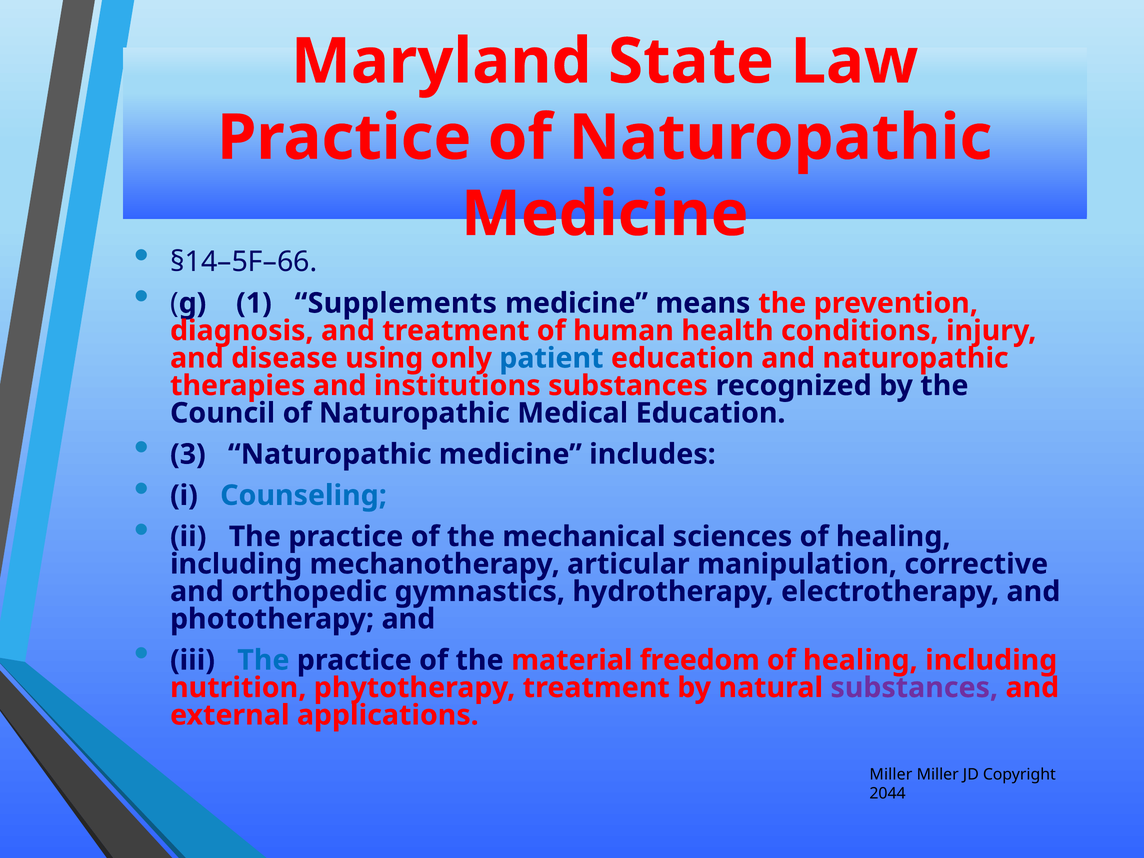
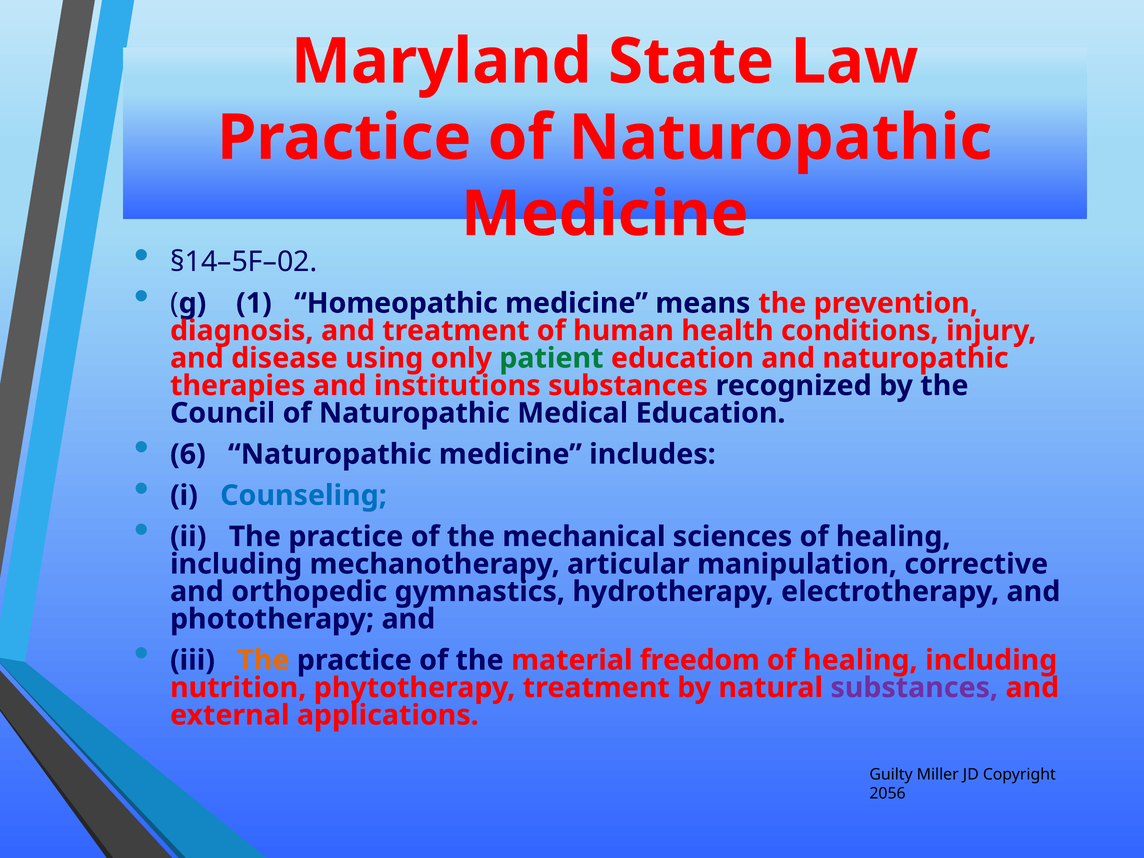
§14–5F–66: §14–5F–66 -> §14–5F–02 (244, 262)
Supplements: Supplements -> Homeopathic (396, 303)
patient colour: blue -> green (551, 358)
3: 3 -> 6 (188, 454)
The colour: blue -> orange (263, 660)
Miller: Miller -> Guilty (891, 774)
2044: 2044 -> 2056 (888, 793)
